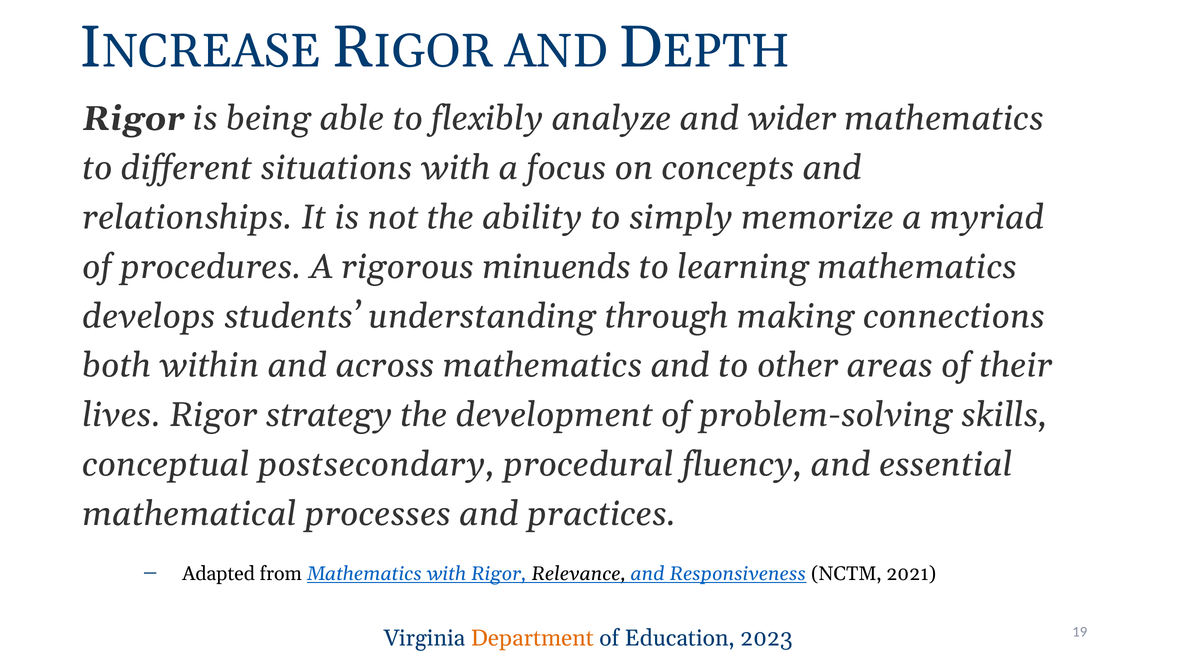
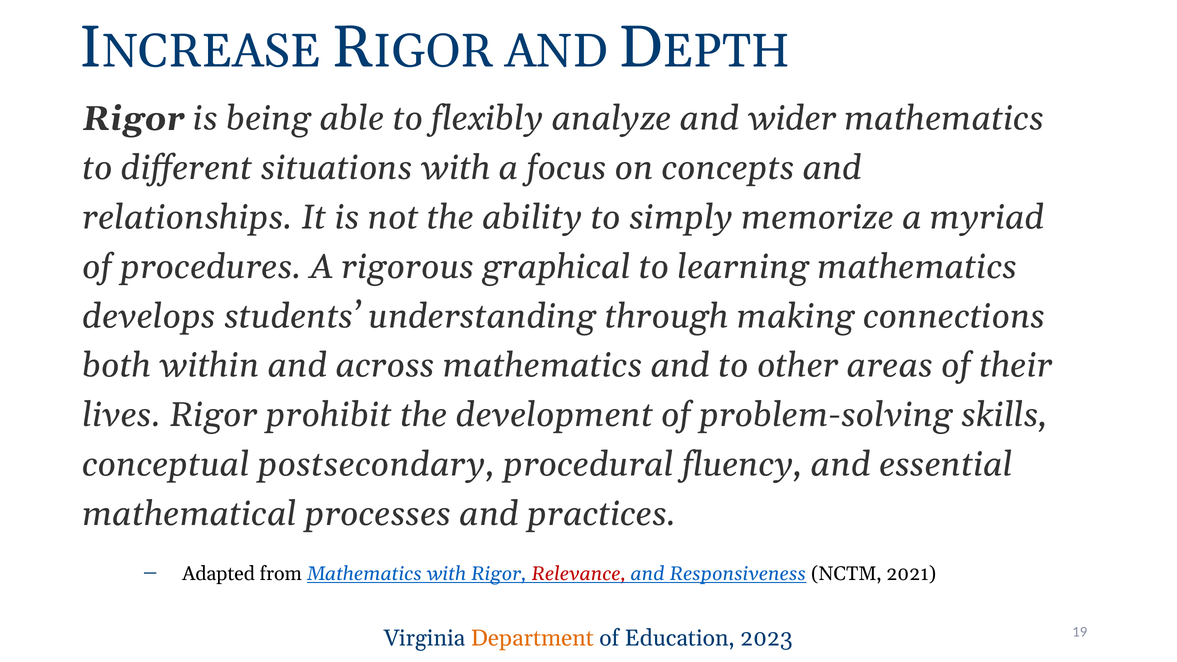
minuends: minuends -> graphical (557, 267)
strategy: strategy -> prohibit (329, 415)
Relevance colour: black -> red (578, 574)
